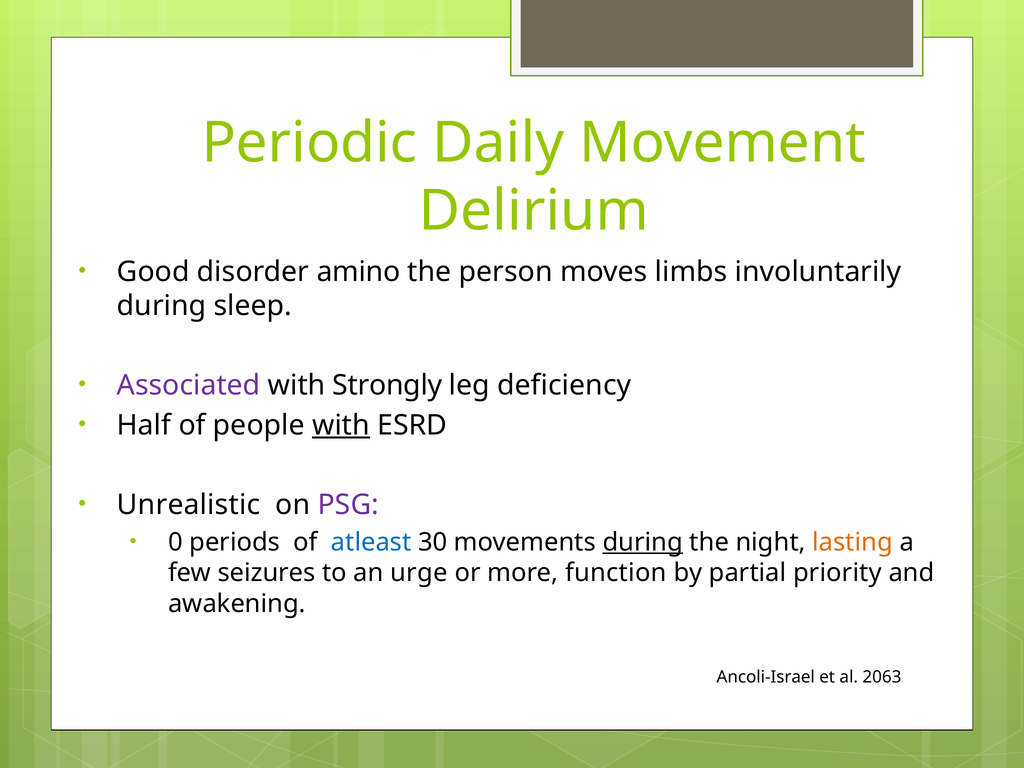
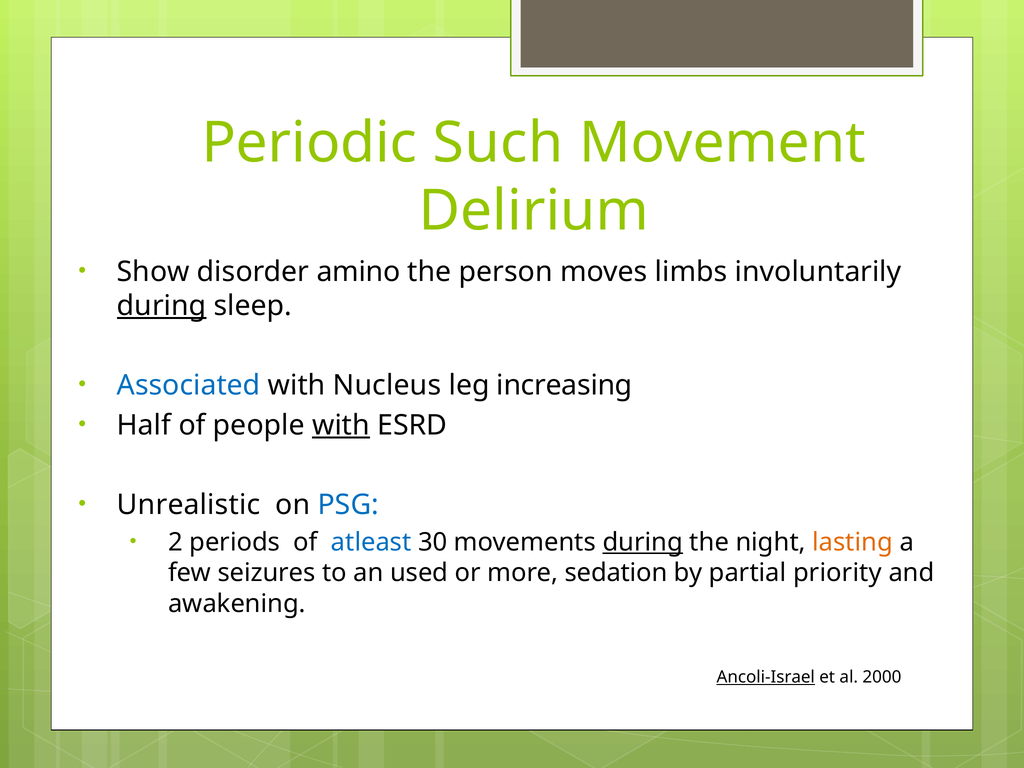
Daily: Daily -> Such (498, 143)
Good: Good -> Show (153, 272)
during underline: none -> present (162, 306)
Associated colour: purple -> blue (189, 385)
Strongly: Strongly -> Nucleus (387, 385)
deficiency: deficiency -> increasing (564, 385)
PSG colour: purple -> blue (348, 505)
0: 0 -> 2 (175, 542)
urge: urge -> used (419, 573)
function: function -> sedation (616, 573)
Ancoli-Israel underline: none -> present (766, 677)
2063: 2063 -> 2000 (882, 677)
